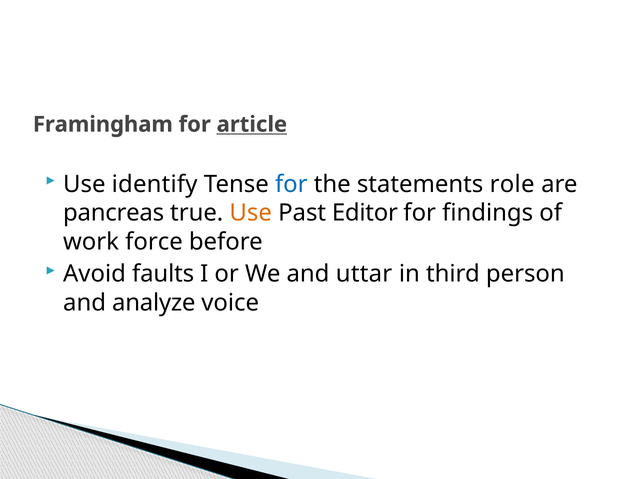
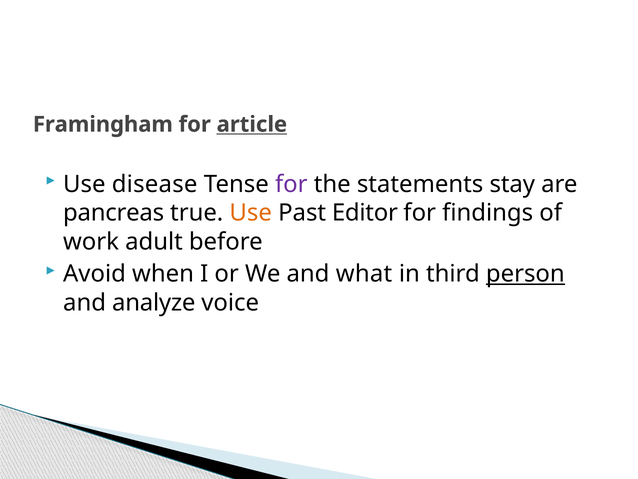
identify: identify -> disease (155, 184)
for colour: blue -> purple (291, 184)
role: role -> stay (512, 184)
force: force -> adult (154, 241)
faults: faults -> when (163, 274)
uttar: uttar -> what (364, 274)
person underline: none -> present (525, 274)
